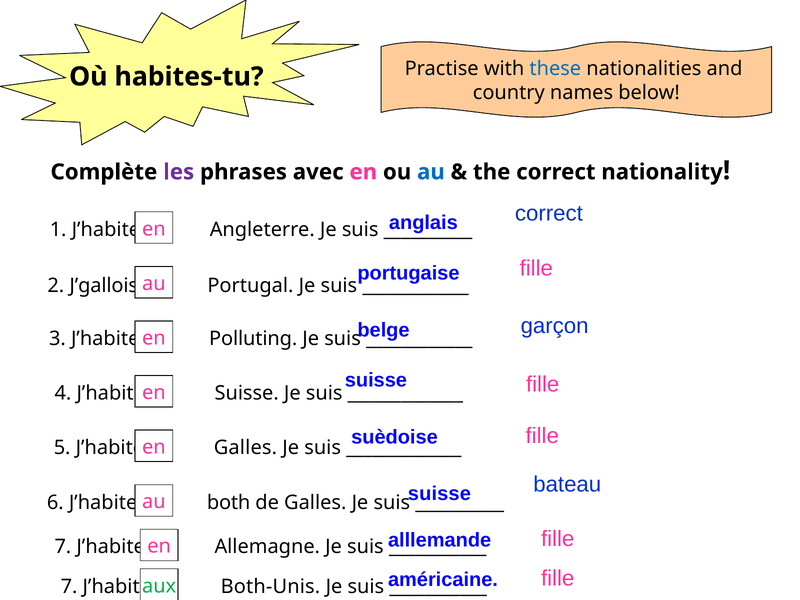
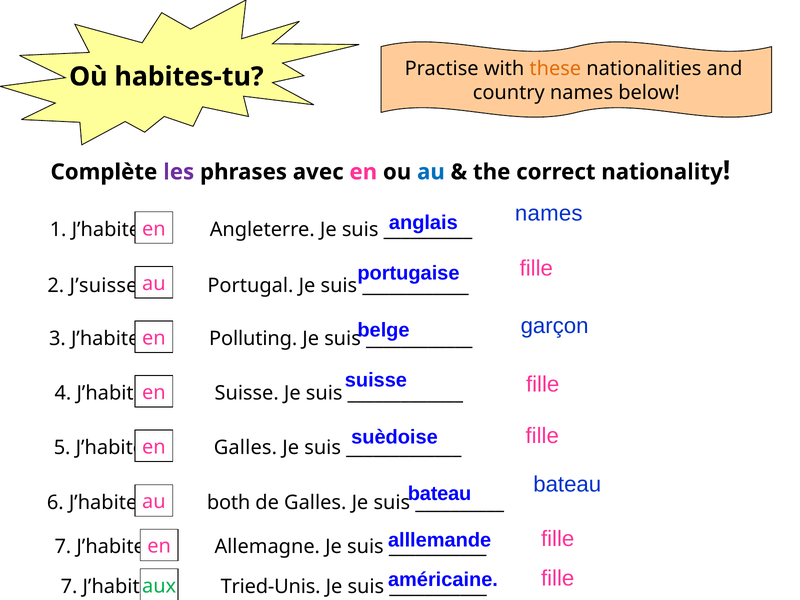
these colour: blue -> orange (555, 69)
correct: correct -> names (549, 213)
J’gallois: J’gallois -> J’suisse (104, 286)
suisse: suisse -> bateau (440, 494)
Both-Unis: Both-Unis -> Tried-Unis (271, 586)
